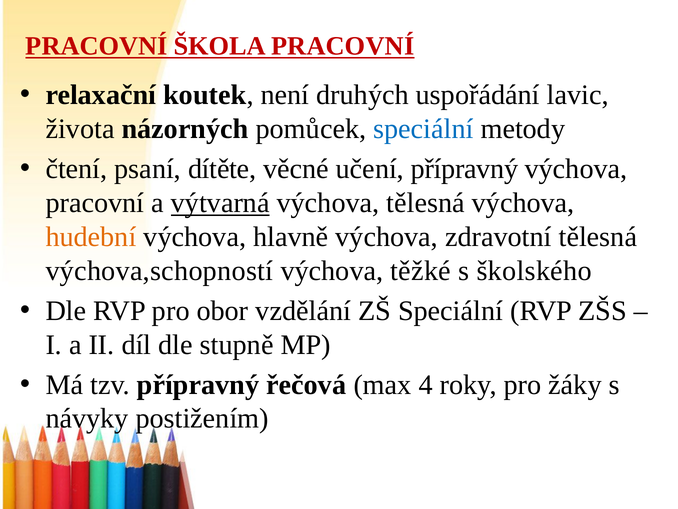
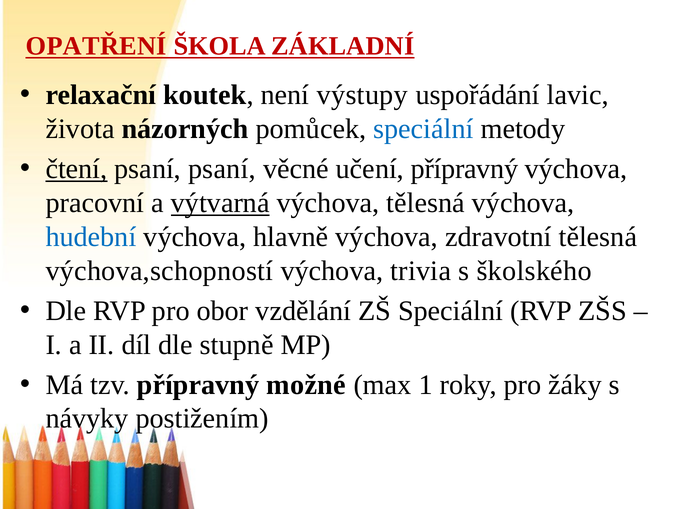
PRACOVNÍ: PRACOVNÍ -> OPATŘENÍ (96, 46)
ŠKOLA PRACOVNÍ: PRACOVNÍ -> ZÁKLADNÍ (343, 46)
druhých: druhých -> výstupy (362, 95)
čtení underline: none -> present (76, 169)
psaní dítěte: dítěte -> psaní (222, 169)
hudební colour: orange -> blue (91, 237)
těžké: těžké -> trivia (421, 271)
řečová: řečová -> možné (306, 384)
4: 4 -> 1 (426, 384)
